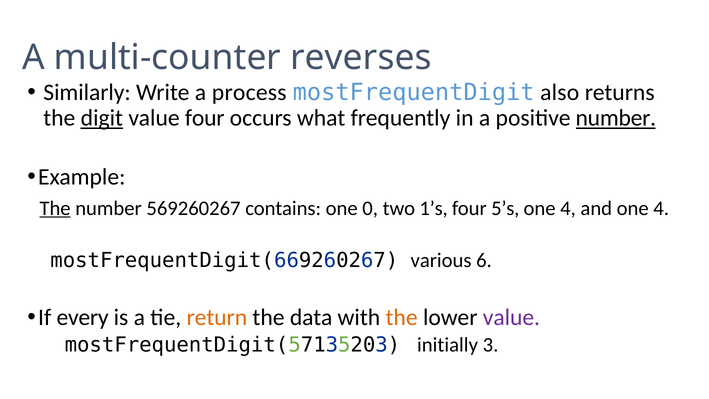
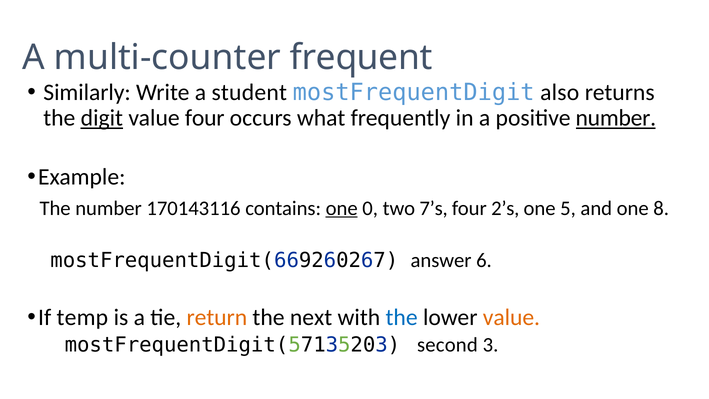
reverses: reverses -> frequent (361, 58)
process: process -> student (249, 92)
The underline: present -> none (55, 208)
569260267: 569260267 -> 170143116 (194, 208)
one underline: none -> present (342, 208)
1’s: 1’s -> 7’s (434, 208)
5’s: 5’s -> 2’s (505, 208)
4: 4 -> 5 (568, 208)
and one 4: 4 -> 8 (661, 208)
various: various -> answer (441, 260)
every: every -> temp (82, 317)
data: data -> next (311, 317)
the colour: orange -> blue (402, 317)
value colour: purple -> orange (511, 317)
initially: initially -> second (447, 345)
